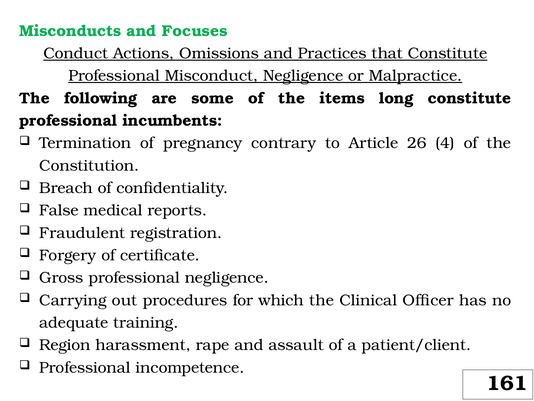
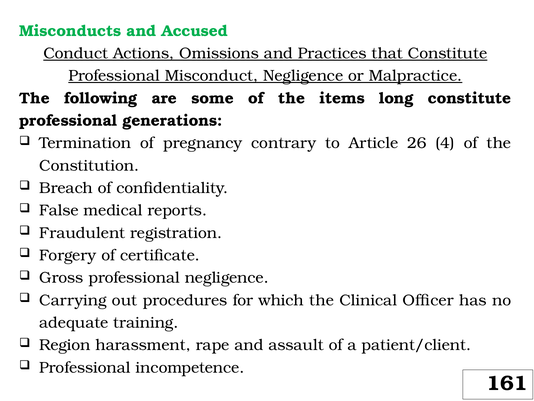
Focuses: Focuses -> Accused (195, 31)
incumbents: incumbents -> generations (172, 121)
